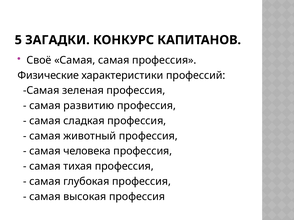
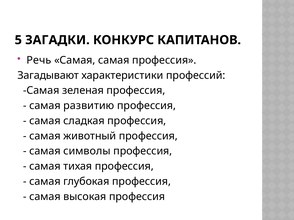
Своё: Своё -> Речь (39, 60)
Физические: Физические -> Загадывают (48, 75)
человека: человека -> символы (87, 151)
